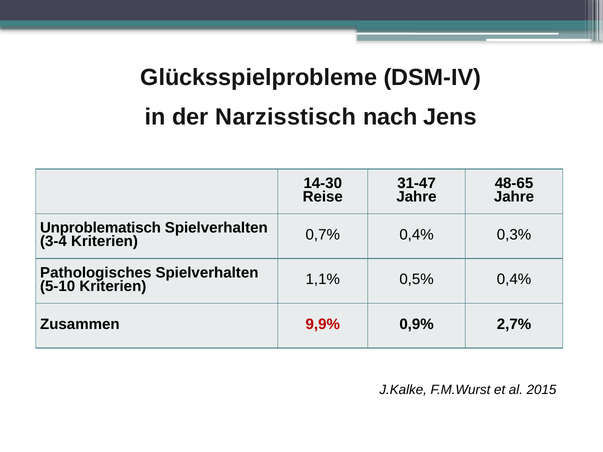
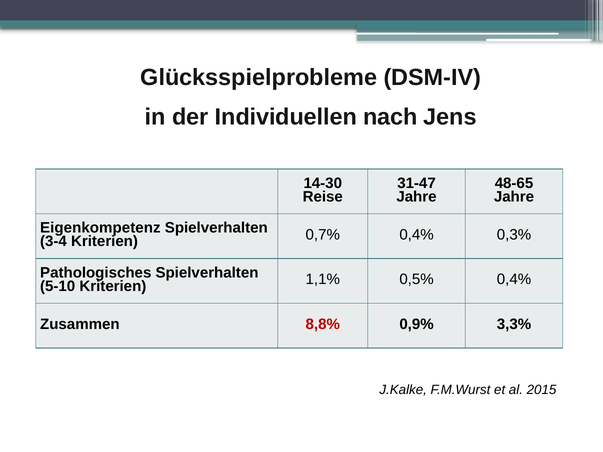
Narzisstisch: Narzisstisch -> Individuellen (286, 117)
Unproblematisch: Unproblematisch -> Eigenkompetenz (100, 228)
9,9%: 9,9% -> 8,8% (323, 324)
2,7%: 2,7% -> 3,3% (514, 324)
